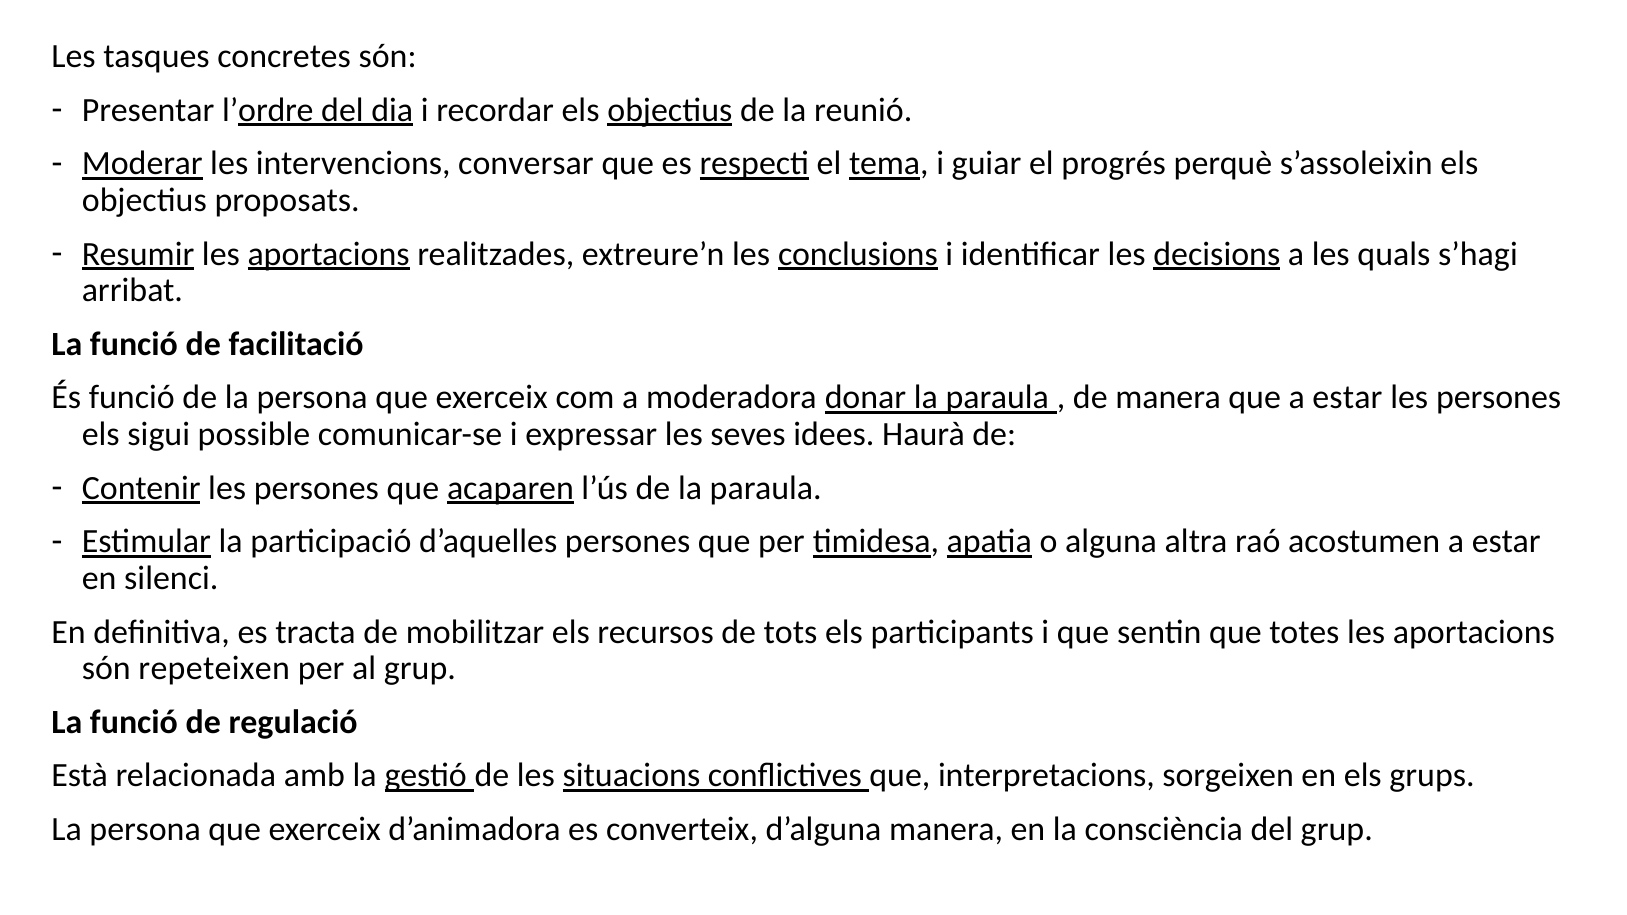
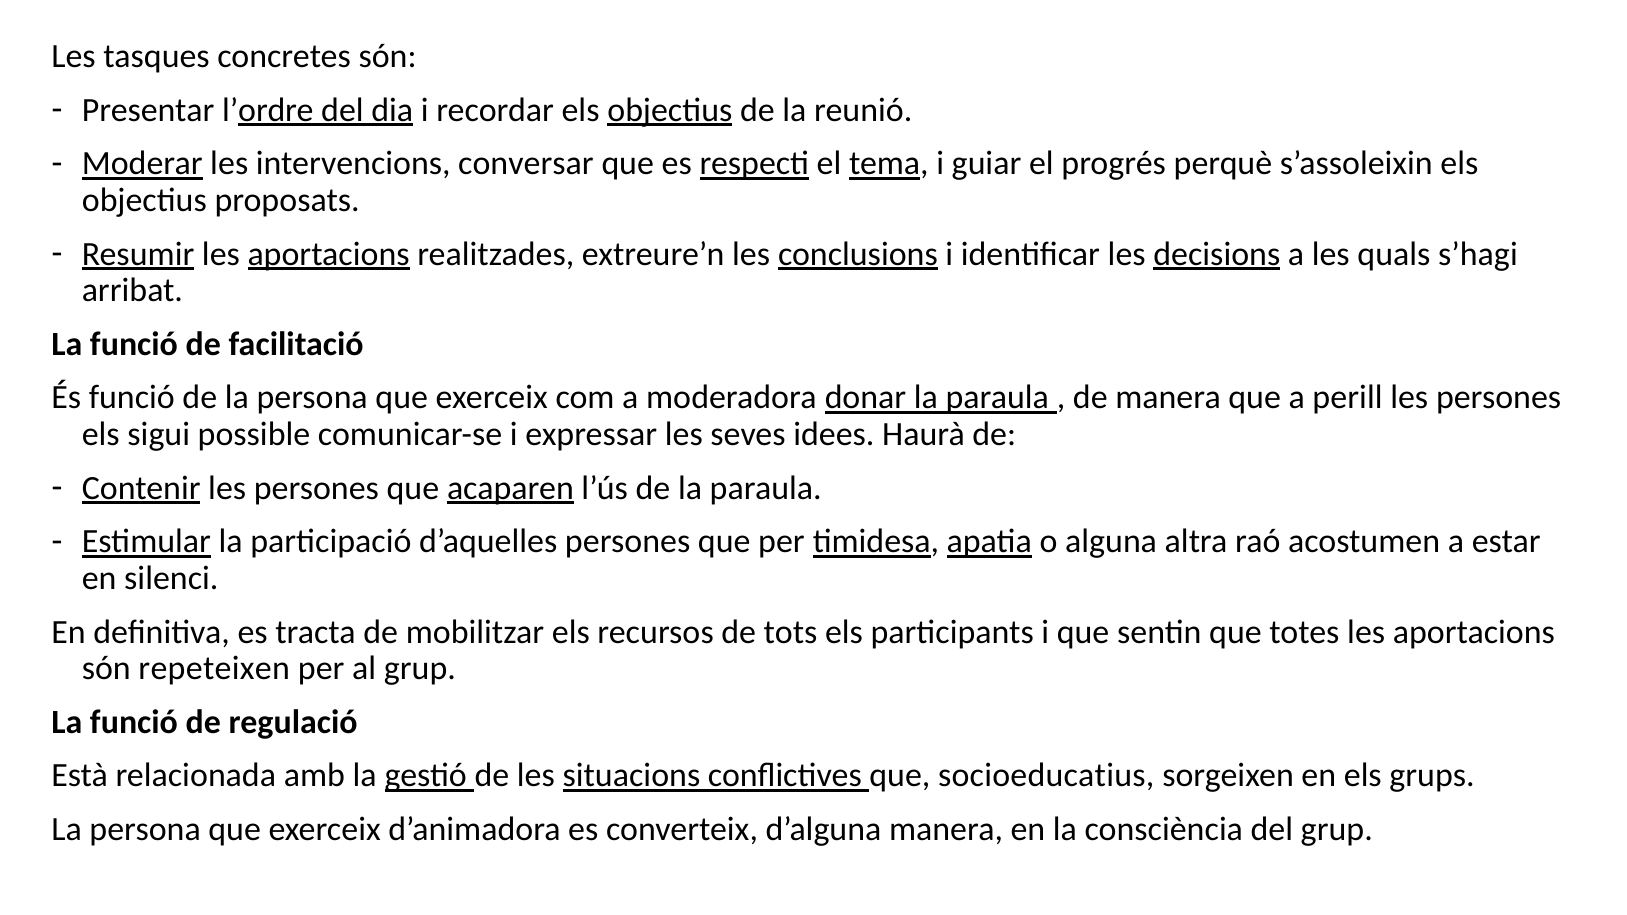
que a estar: estar -> perill (1348, 398)
interpretacions: interpretacions -> socioeducatius (1046, 776)
